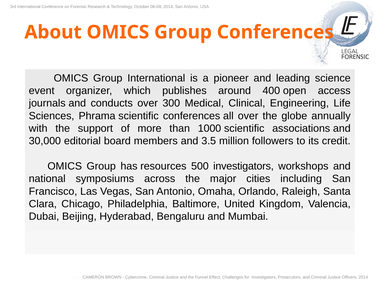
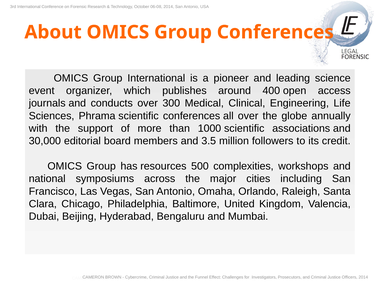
500 investigators: investigators -> complexities (243, 166)
